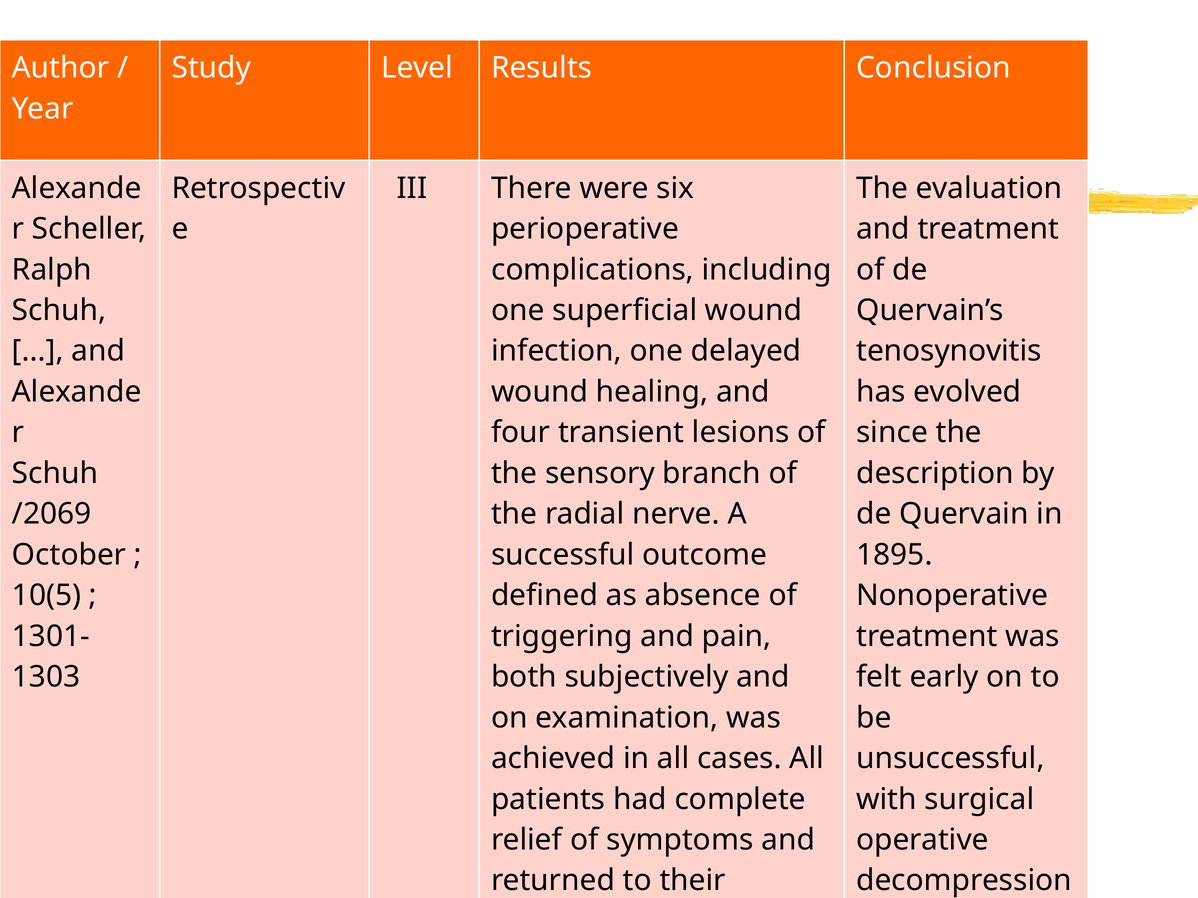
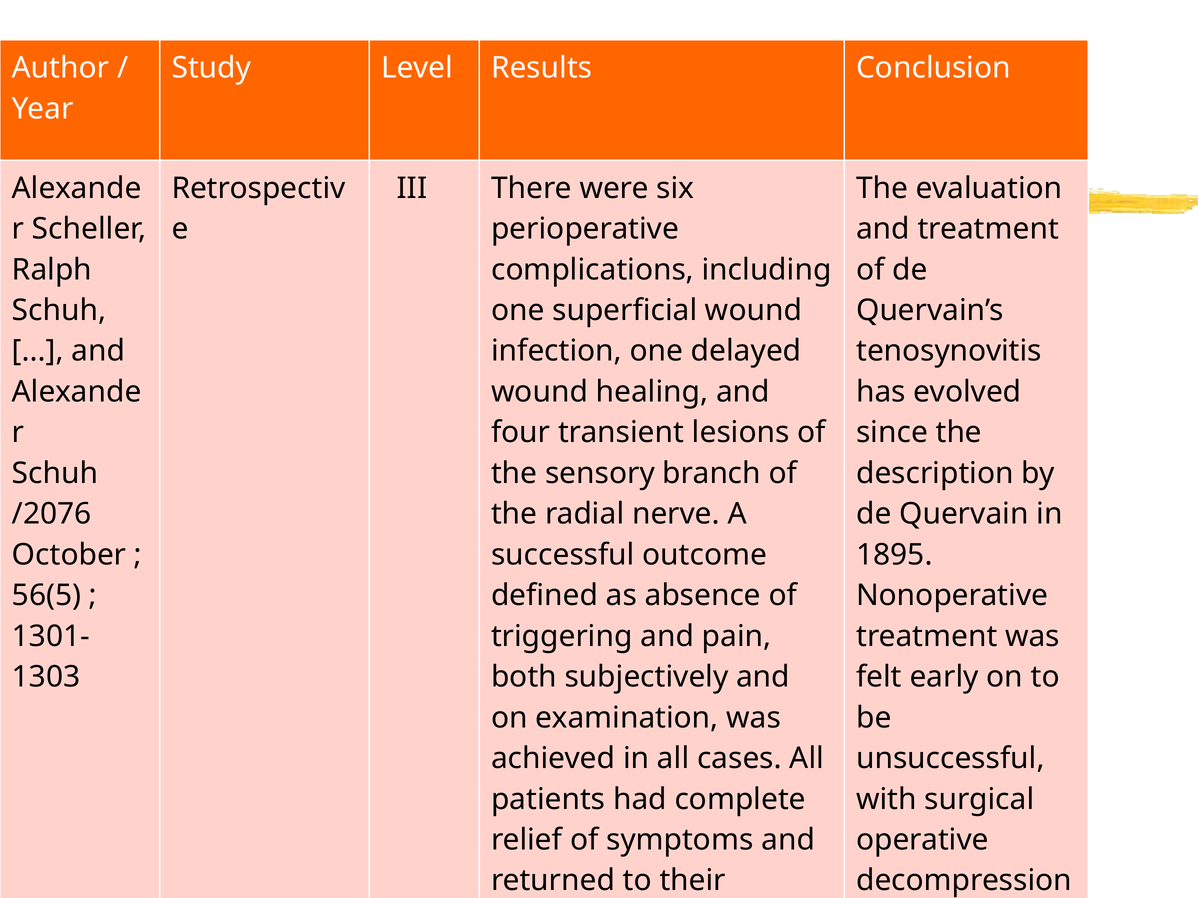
/2069: /2069 -> /2076 (52, 514)
10(5: 10(5 -> 56(5 (47, 596)
